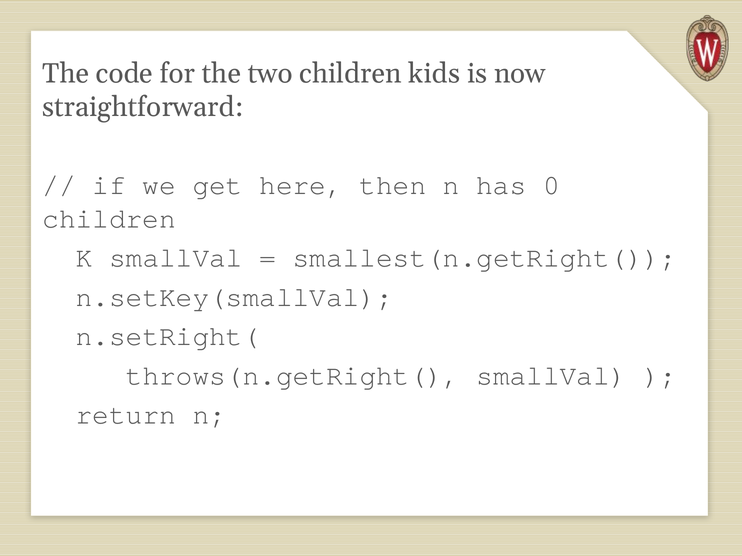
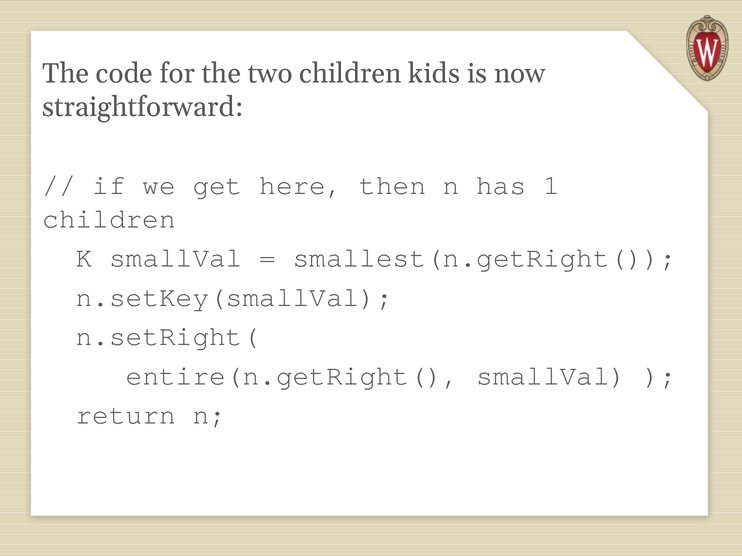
0: 0 -> 1 (551, 185)
throws(n.getRight(: throws(n.getRight( -> entire(n.getRight( (293, 376)
